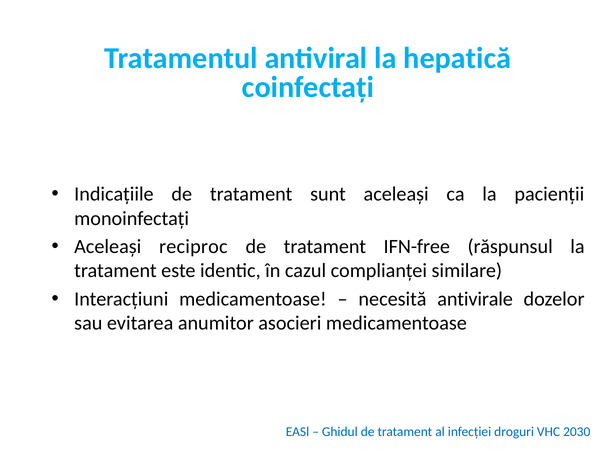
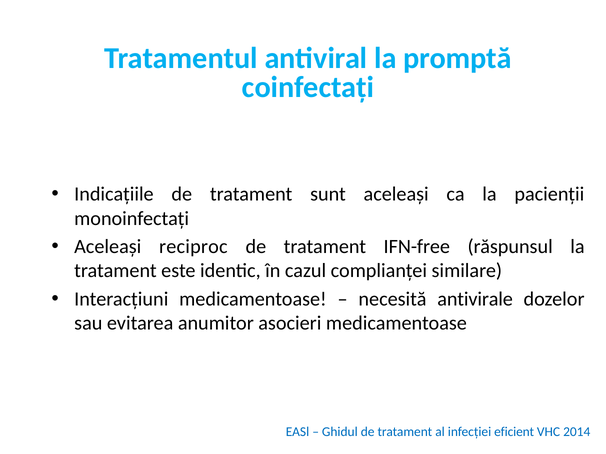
hepatică: hepatică -> promptă (457, 58)
droguri: droguri -> eficient (514, 432)
2030: 2030 -> 2014 (577, 432)
